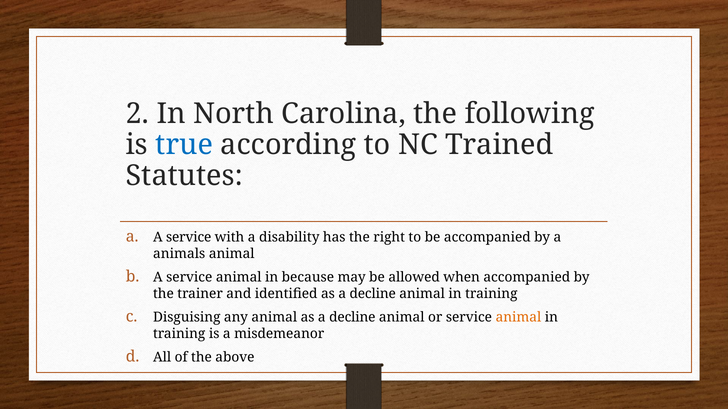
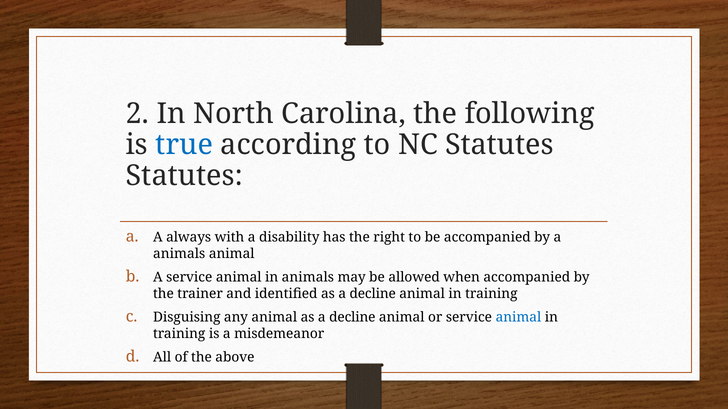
NC Trained: Trained -> Statutes (499, 145)
a A service: service -> always (189, 238)
in because: because -> animals (308, 278)
animal colour: orange -> blue (518, 318)
